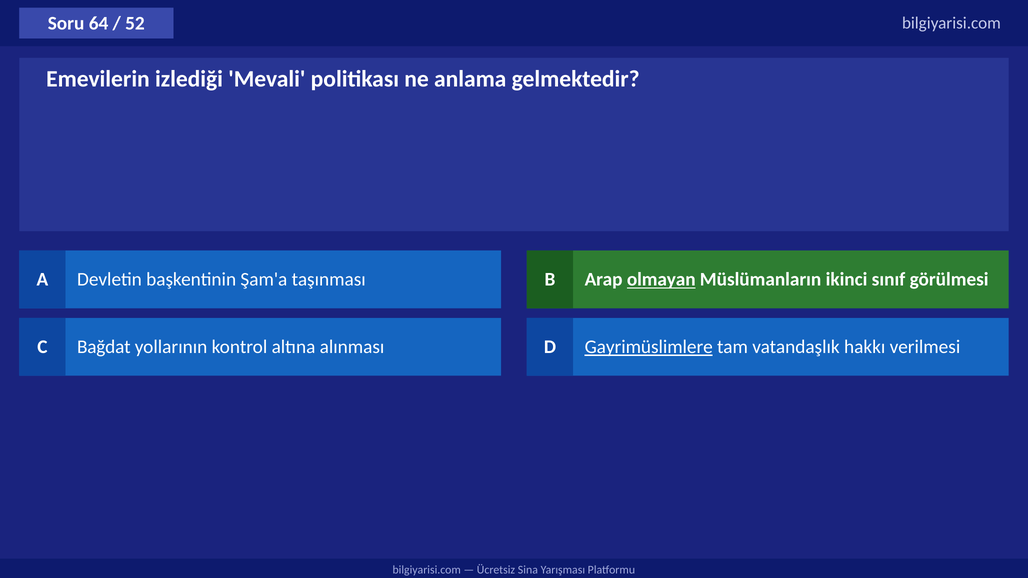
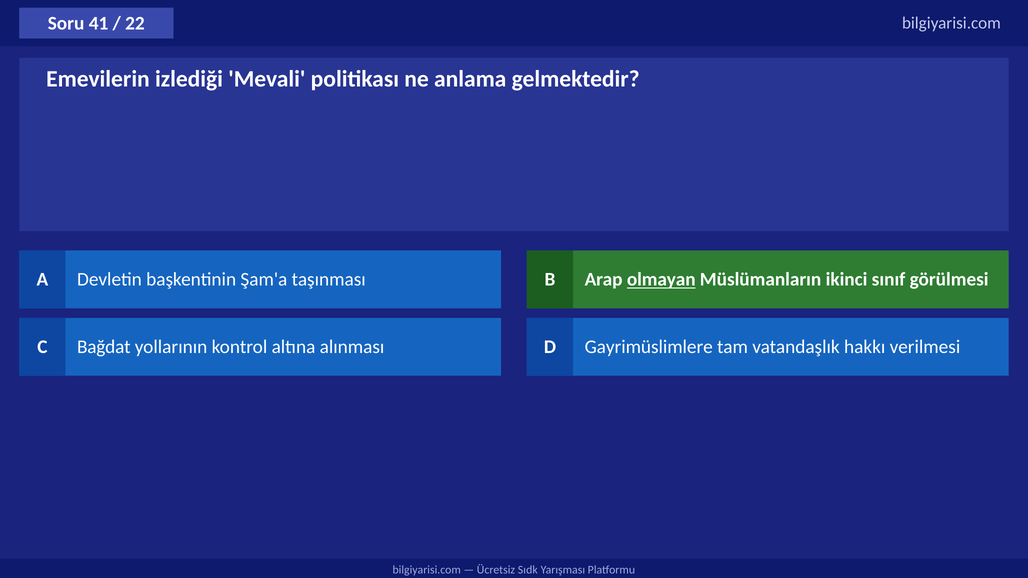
64: 64 -> 41 (99, 24)
52: 52 -> 22 (135, 24)
Gayrimüslimlere underline: present -> none (649, 347)
Sina: Sina -> Sıdk (528, 570)
